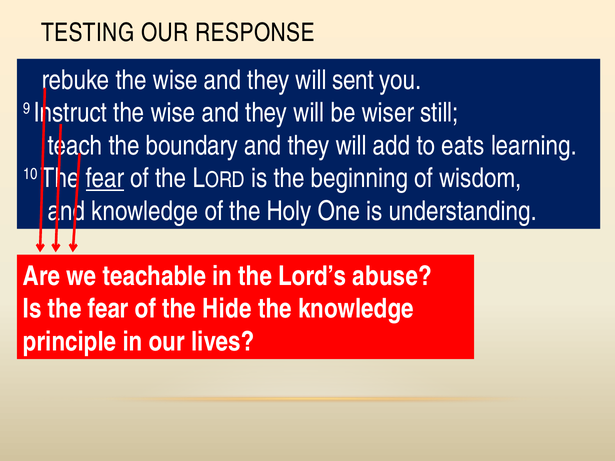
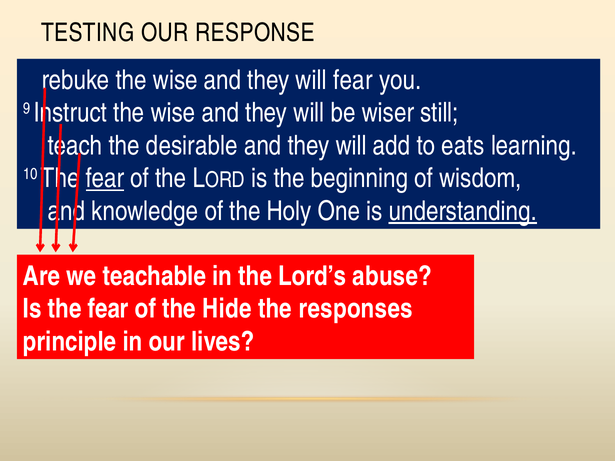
will sent: sent -> fear (353, 80)
boundary: boundary -> desirable (192, 146)
understanding underline: none -> present (463, 211)
the knowledge: knowledge -> responses (356, 309)
